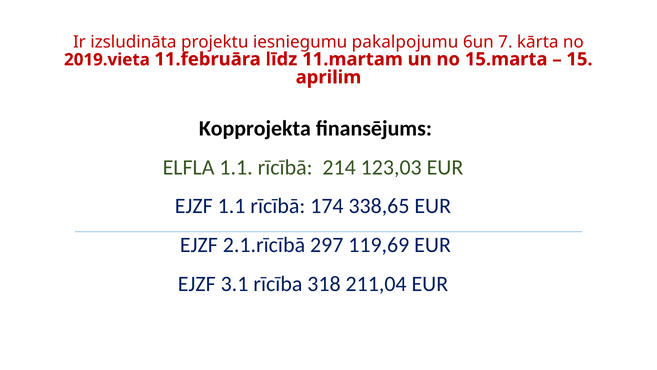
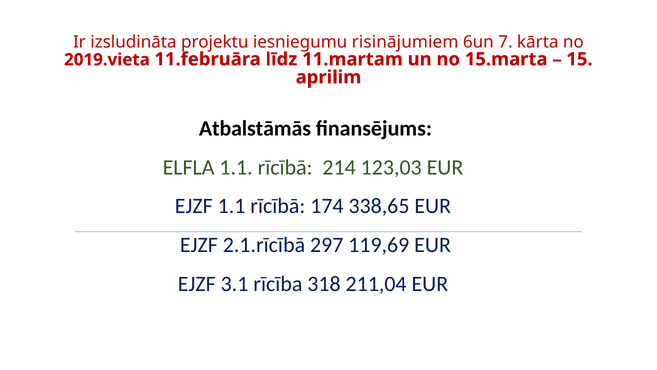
pakalpojumu: pakalpojumu -> risinājumiem (405, 42)
Kopprojekta: Kopprojekta -> Atbalstāmās (255, 129)
